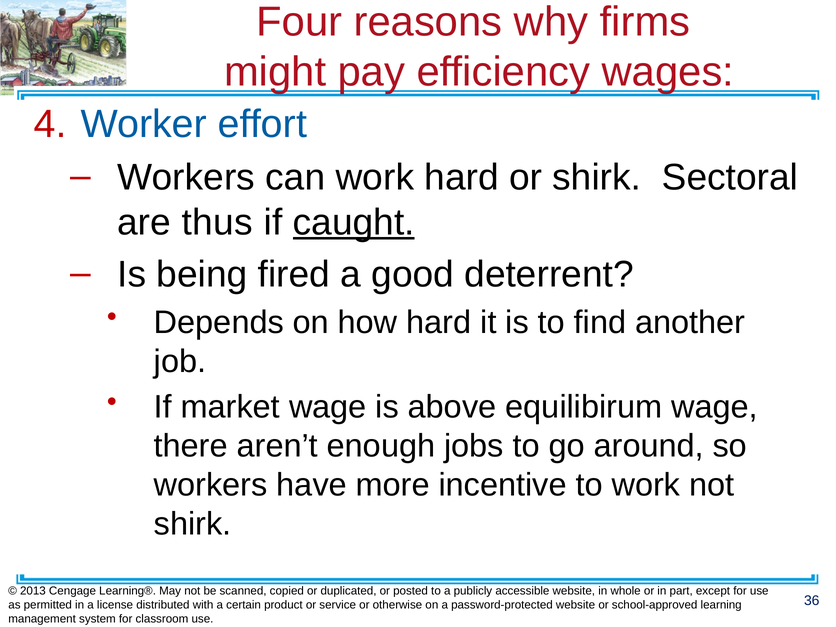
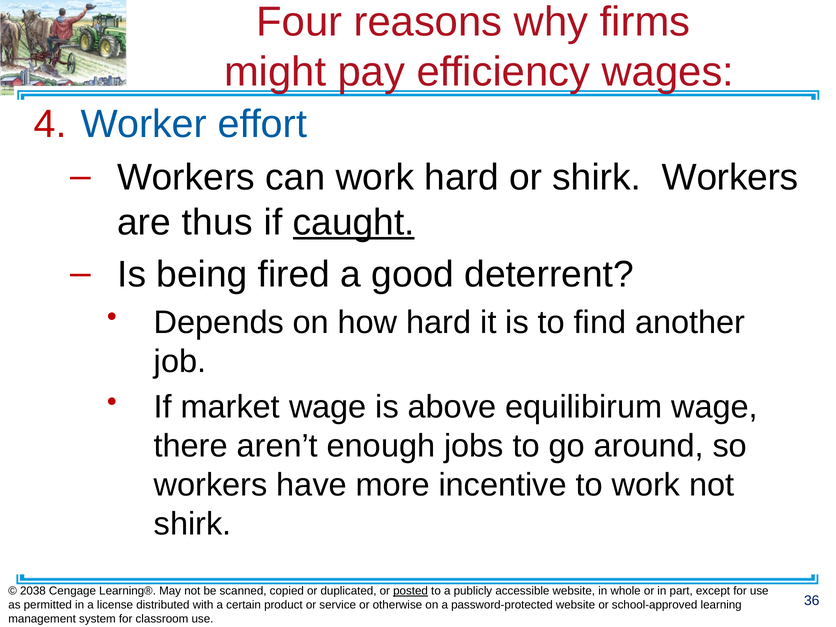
shirk Sectoral: Sectoral -> Workers (730, 178)
2013: 2013 -> 2038 (33, 591)
posted underline: none -> present (411, 591)
